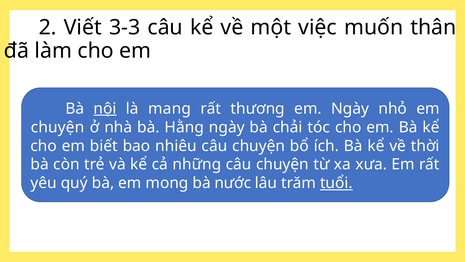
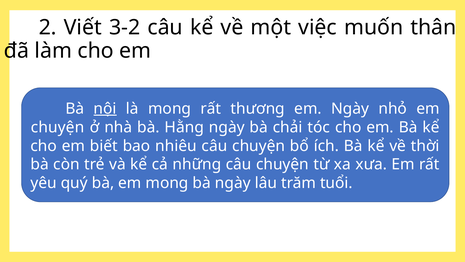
3-3: 3-3 -> 3-2 (125, 28)
là mang: mang -> mong (170, 108)
bà nước: nước -> ngày (233, 183)
tuổi underline: present -> none (336, 183)
